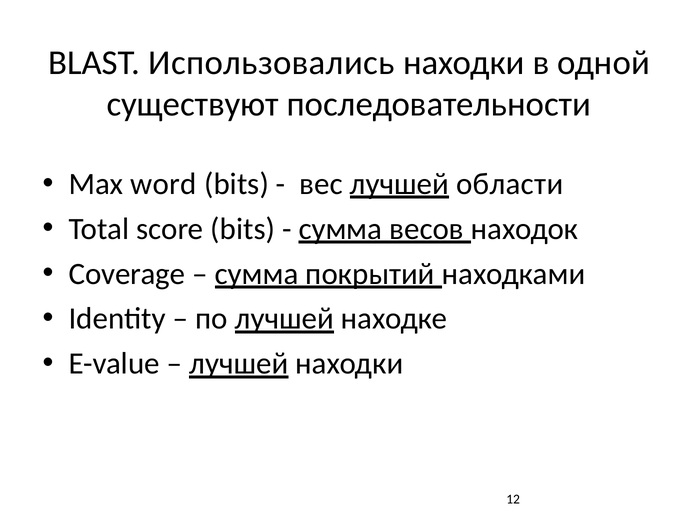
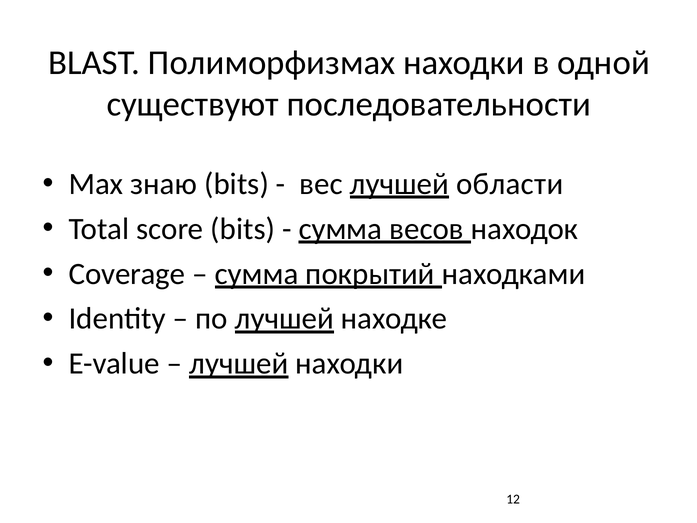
Использовались: Использовались -> Полиморфизмах (272, 63)
word: word -> знаю (164, 184)
